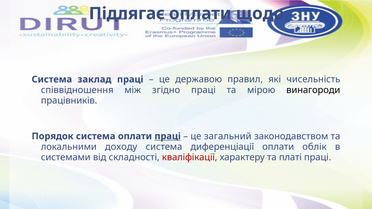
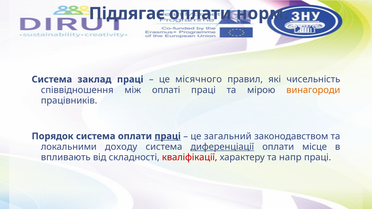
щодо: щодо -> норм (262, 14)
державою: державою -> місячного (199, 80)
згідно: згідно -> оплаті (166, 90)
винагороди colour: black -> orange (313, 90)
диференціації underline: none -> present (222, 147)
облік: облік -> місце (315, 147)
системами: системами -> впливають (66, 158)
платі: платі -> напр (290, 158)
